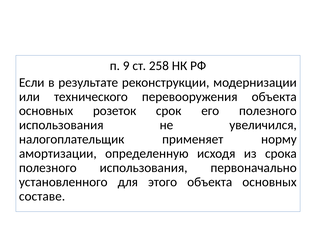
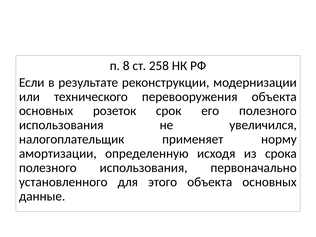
9: 9 -> 8 (126, 66)
составе: составе -> данные (42, 196)
